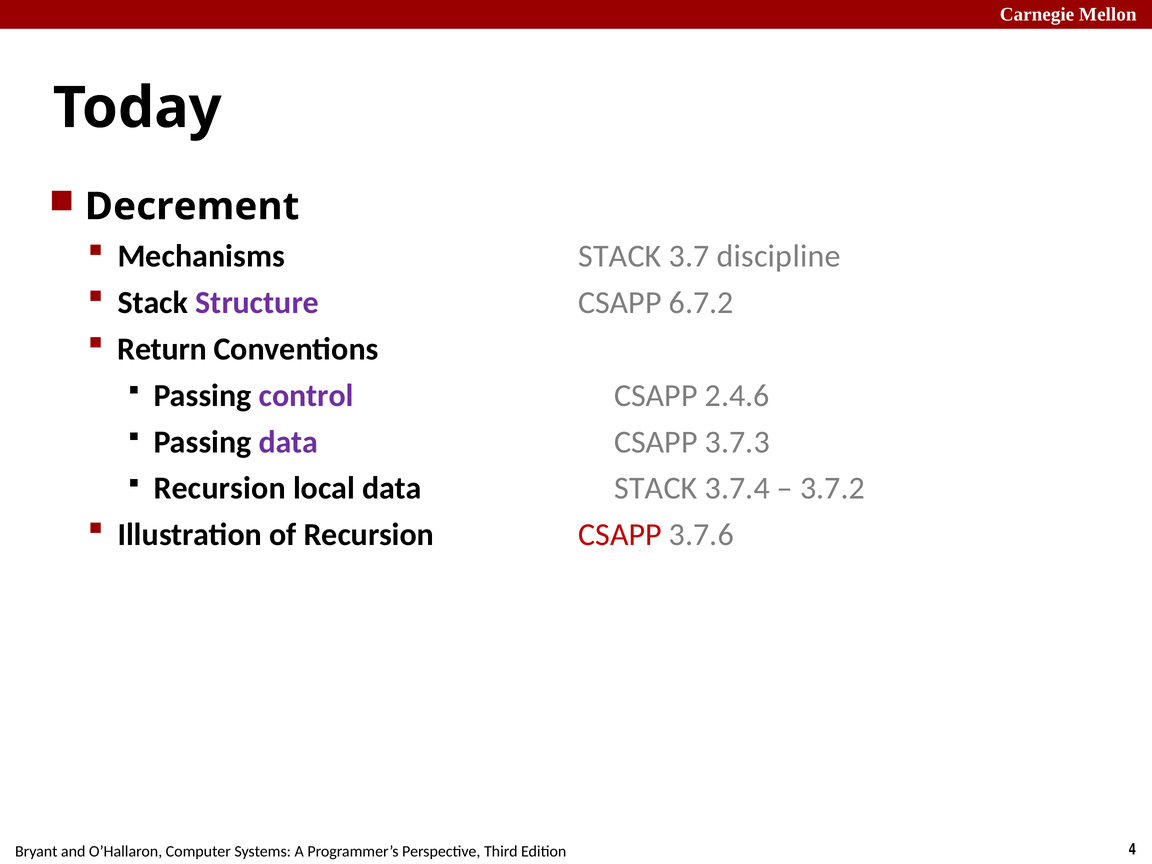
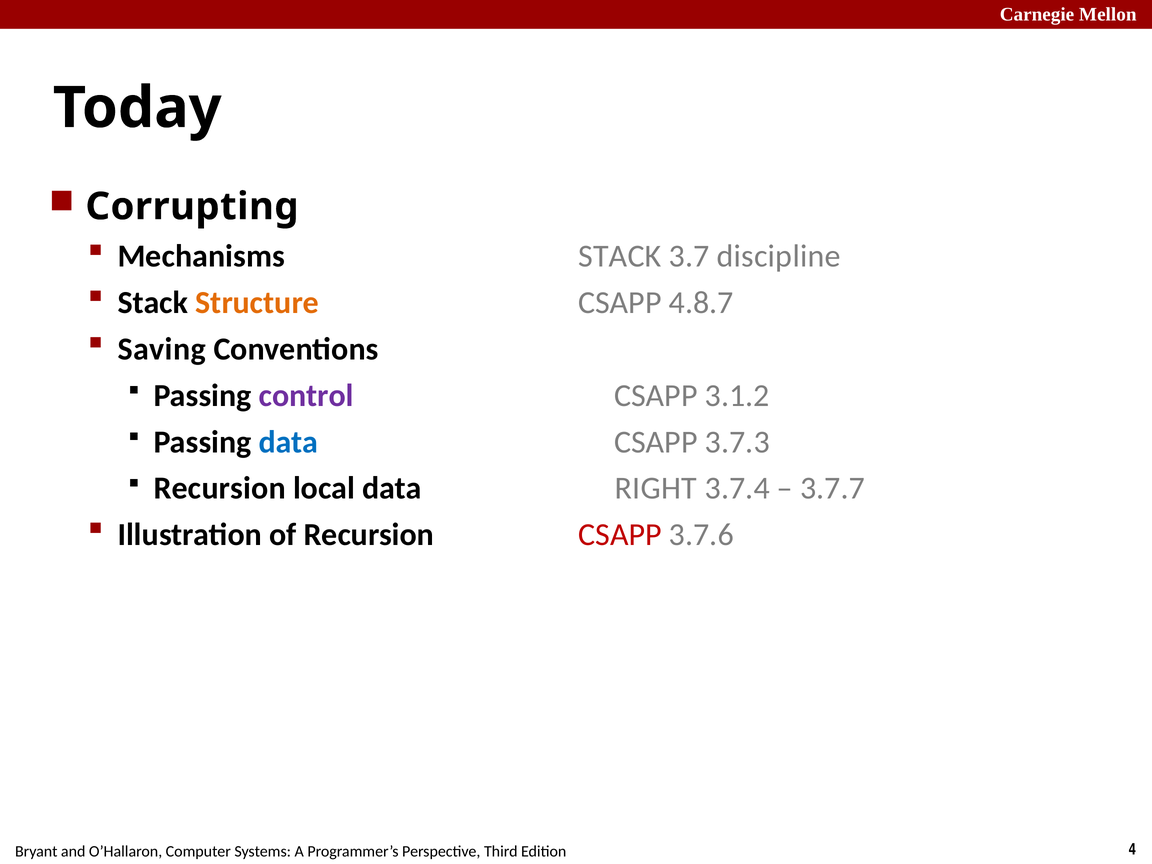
Decrement: Decrement -> Corrupting (192, 207)
Structure colour: purple -> orange (257, 303)
6.7.2: 6.7.2 -> 4.8.7 (701, 303)
Return: Return -> Saving (162, 349)
2.4.6: 2.4.6 -> 3.1.2 (737, 396)
data colour: purple -> blue (289, 442)
data STACK: STACK -> RIGHT (656, 488)
3.7.2: 3.7.2 -> 3.7.7 (833, 488)
